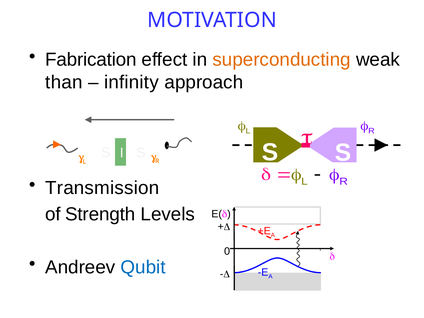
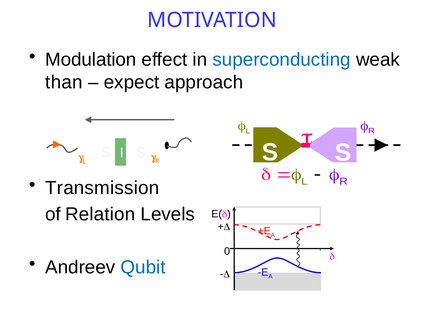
Fabrication: Fabrication -> Modulation (91, 60)
superconducting colour: orange -> blue (282, 60)
infinity: infinity -> expect (132, 82)
Strength: Strength -> Relation (100, 214)
